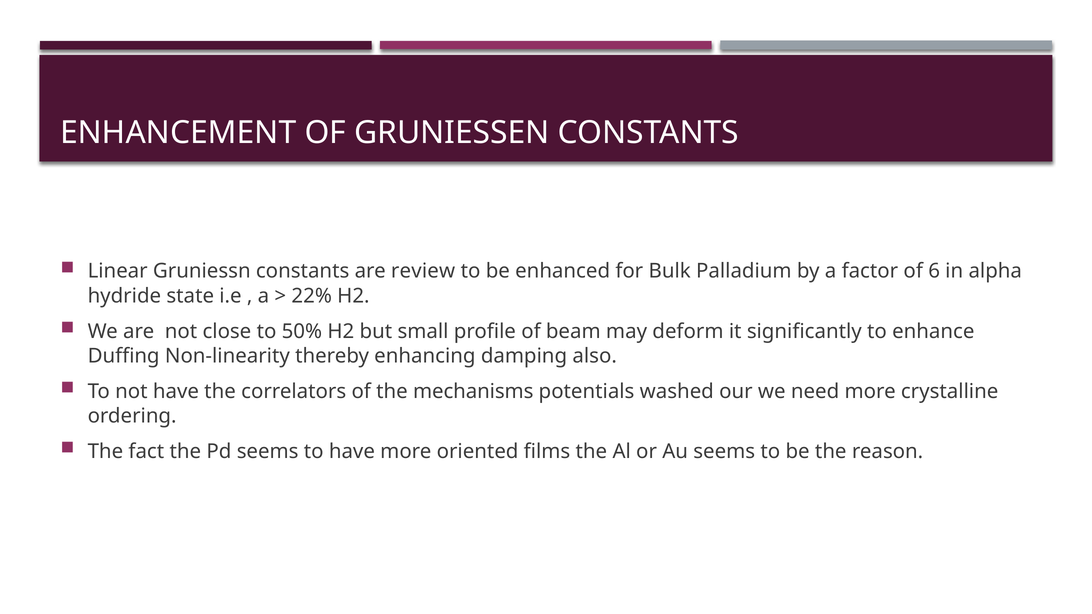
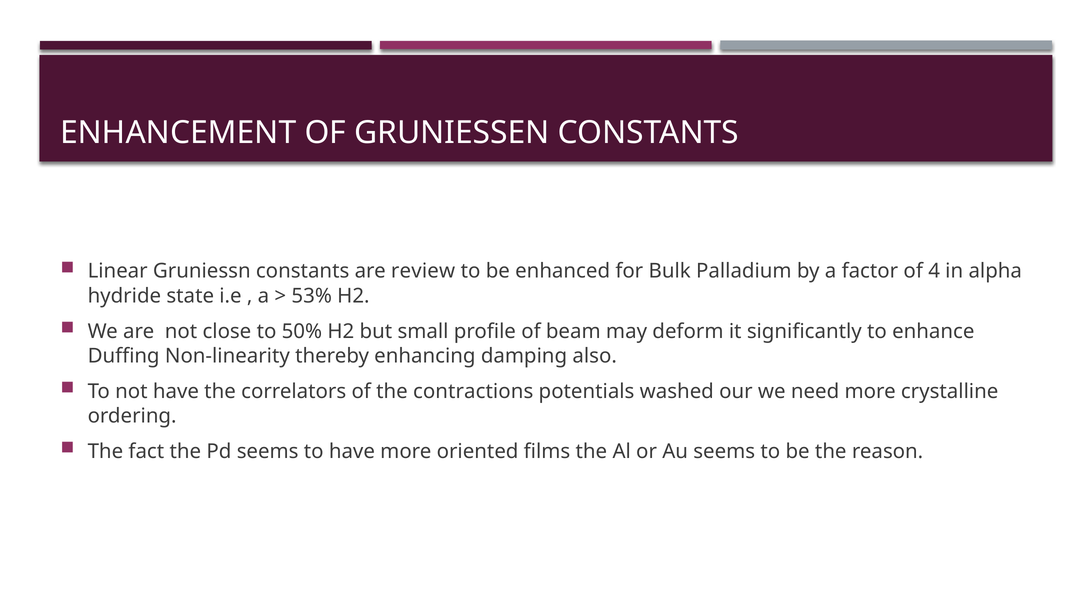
6: 6 -> 4 (934, 271)
22%: 22% -> 53% (312, 296)
mechanisms: mechanisms -> contractions (473, 391)
